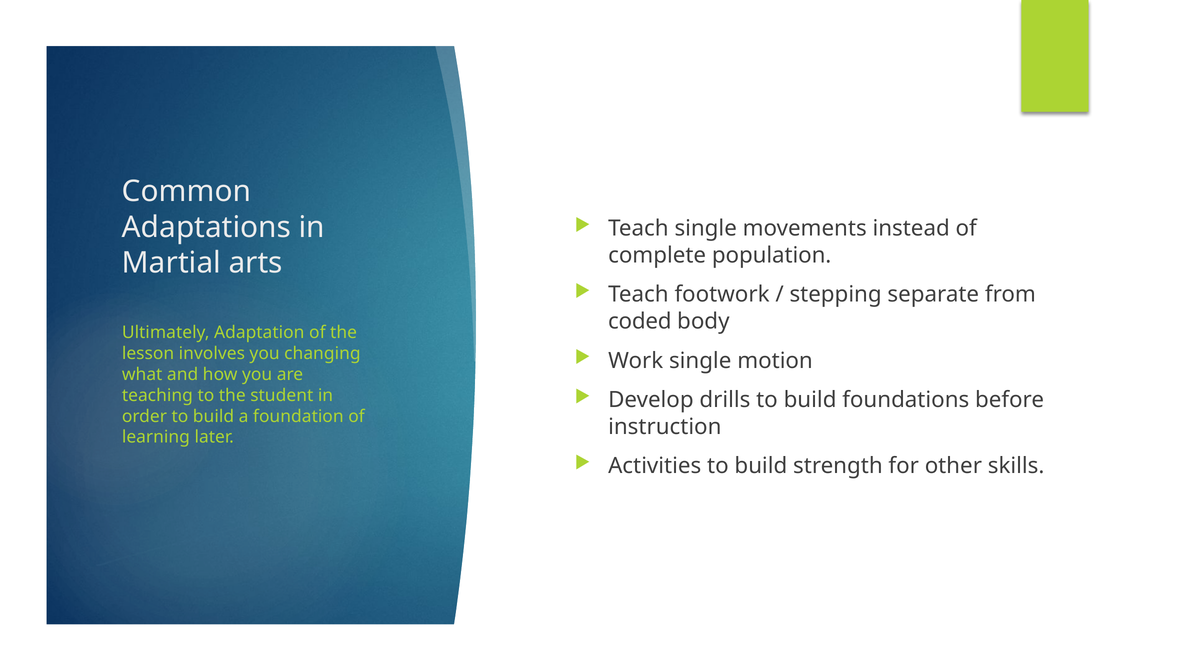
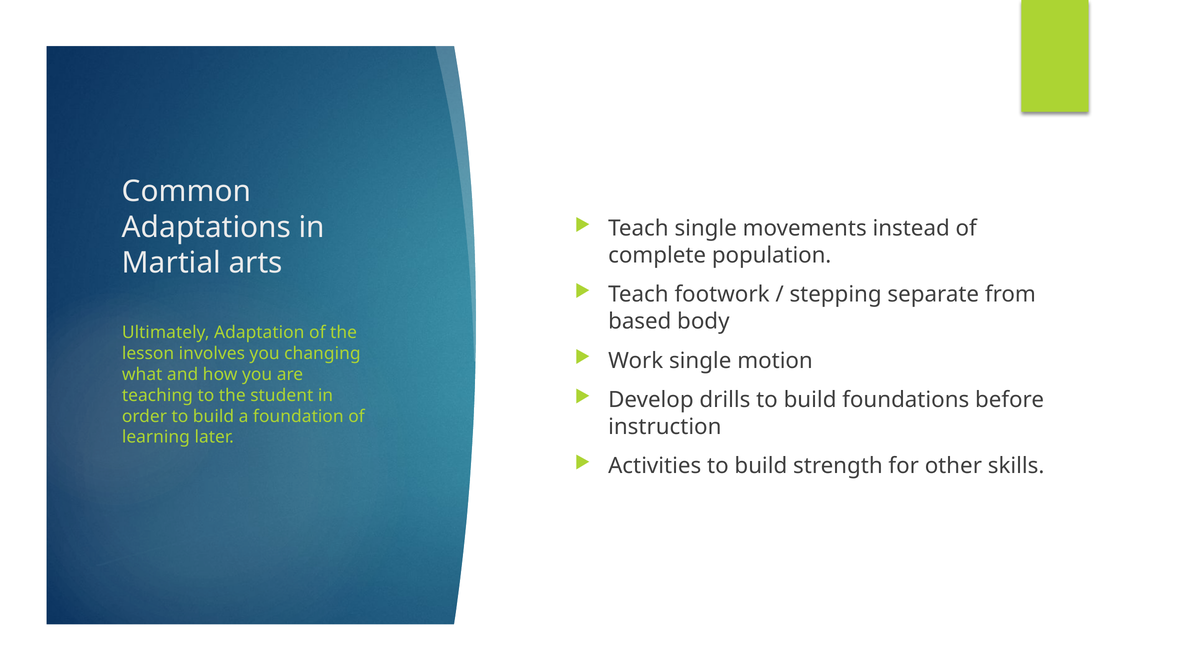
coded: coded -> based (640, 321)
